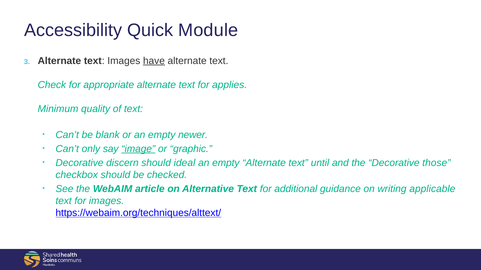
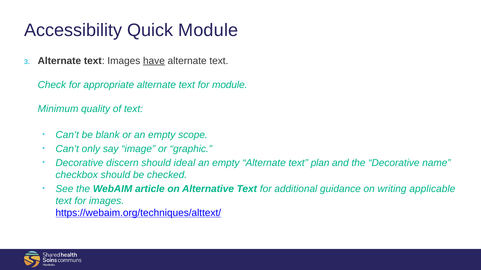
for applies: applies -> module (230, 85)
newer: newer -> scope (193, 135)
image underline: present -> none (138, 149)
until: until -> plan (320, 163)
those: those -> name (437, 163)
